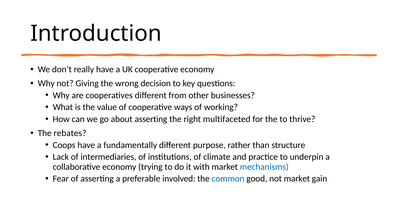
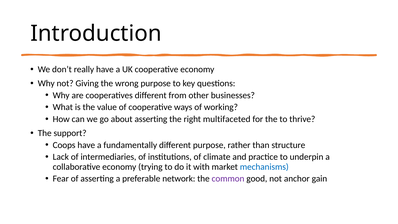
wrong decision: decision -> purpose (156, 83)
rebates: rebates -> support (70, 133)
involved: involved -> network (179, 179)
common colour: blue -> purple (228, 179)
not market: market -> anchor (297, 179)
